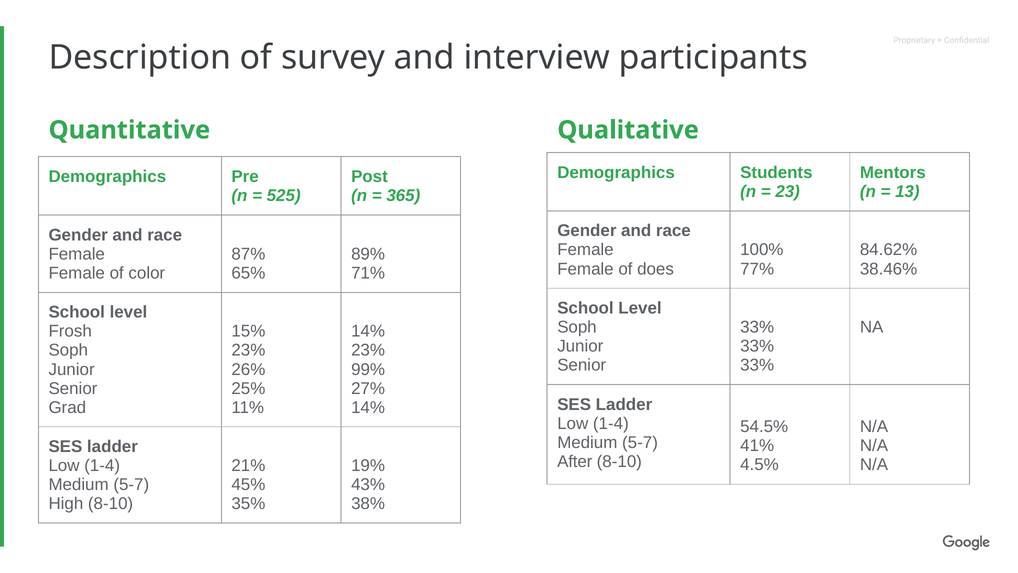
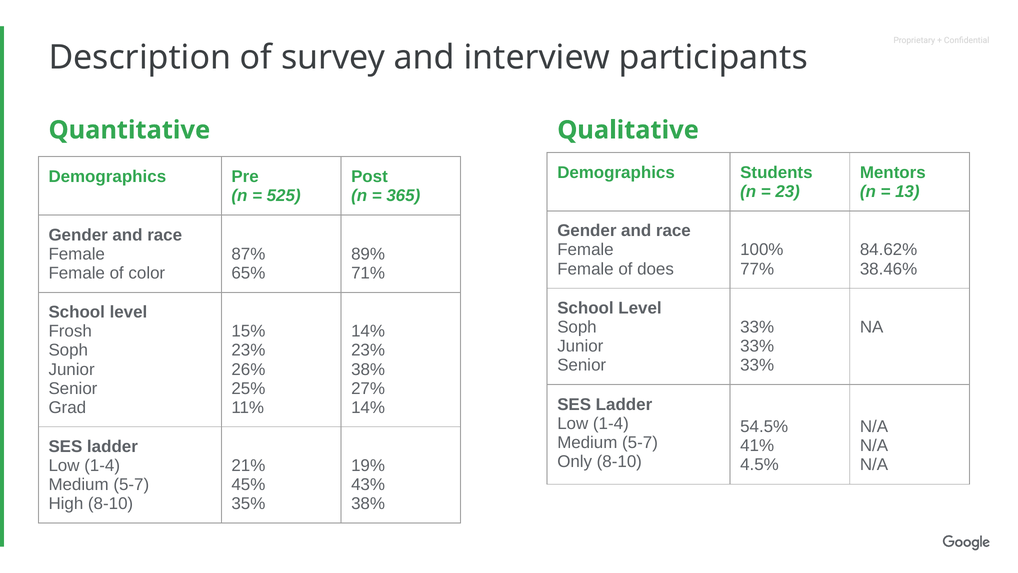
99%: 99% -> 38% (368, 369)
After: After -> Only (575, 461)
